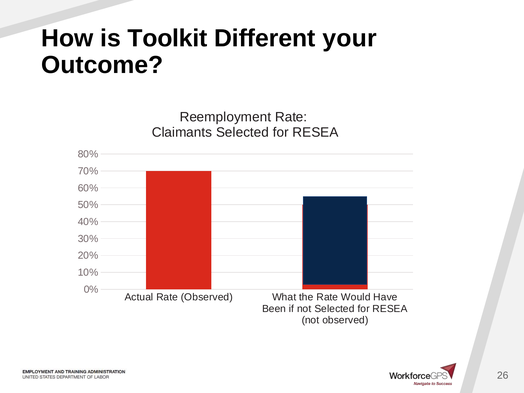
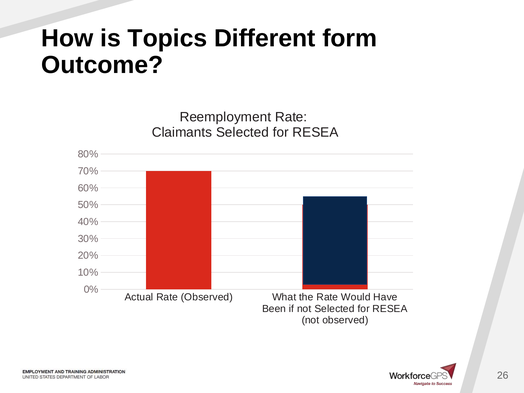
Toolkit: Toolkit -> Topics (167, 38)
your: your -> form (350, 38)
